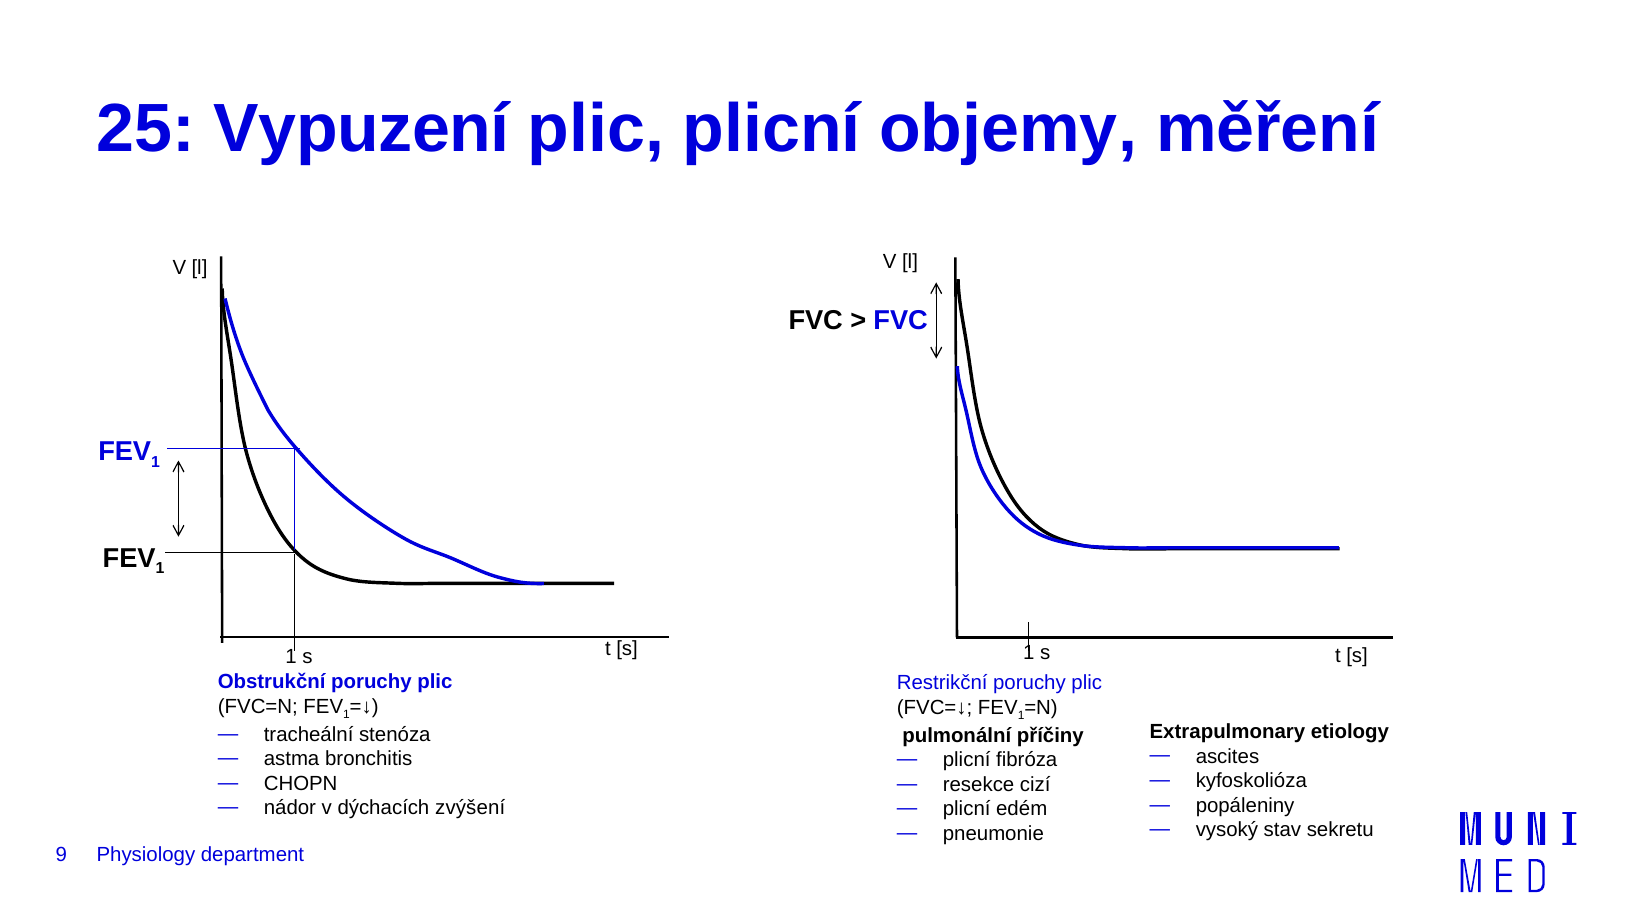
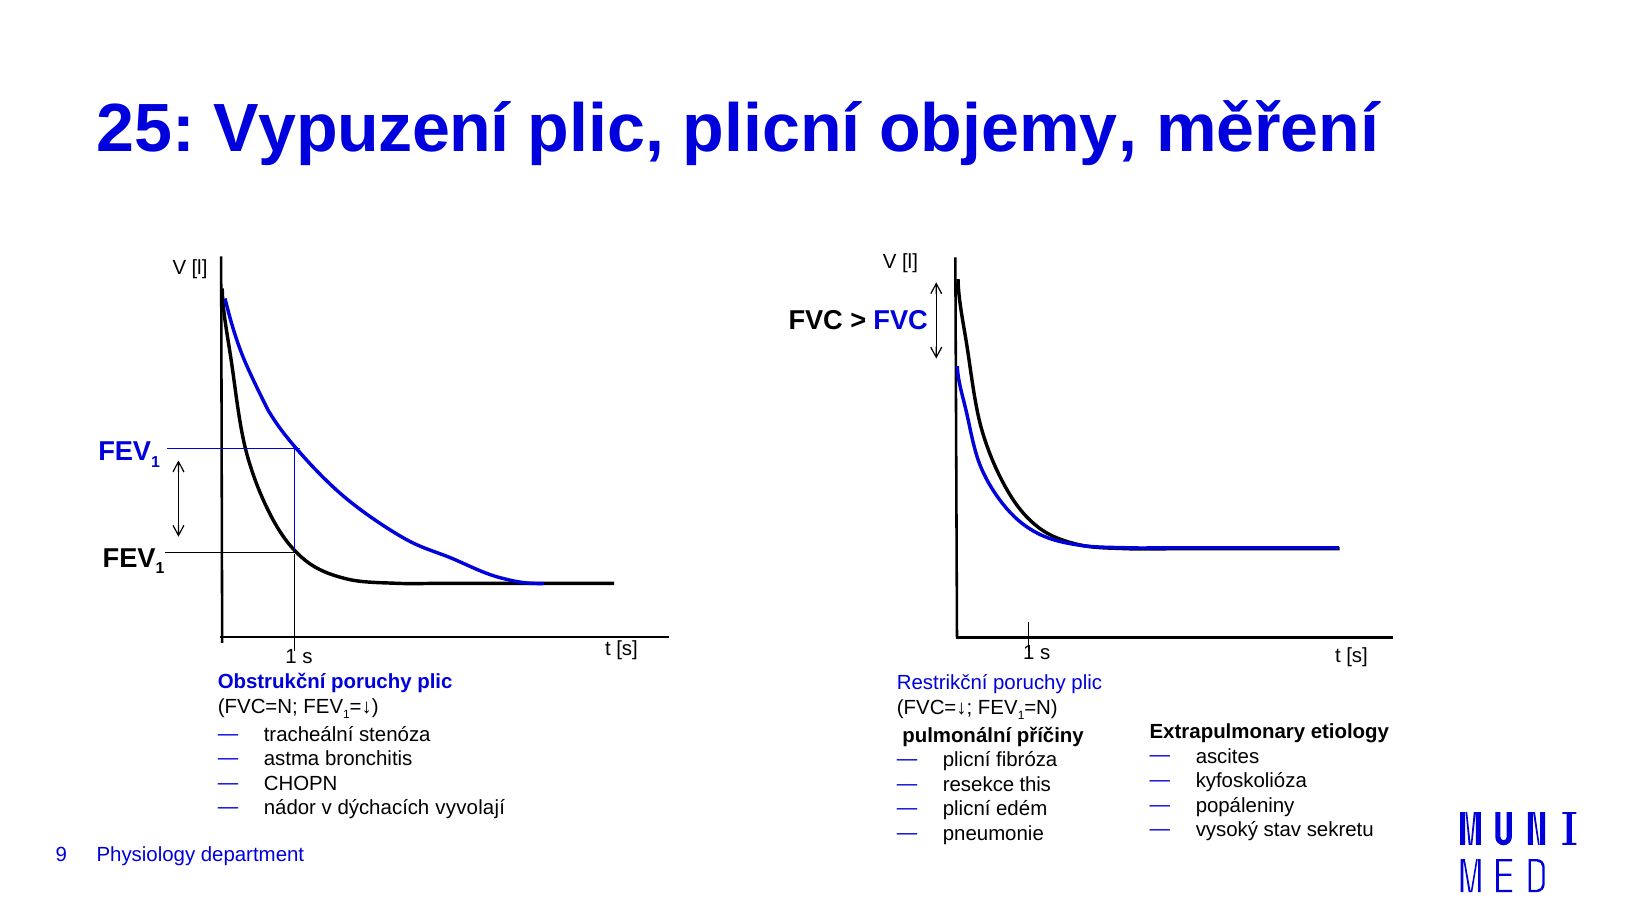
cizí: cizí -> this (1035, 784)
zvýšení: zvýšení -> vyvolají (470, 808)
